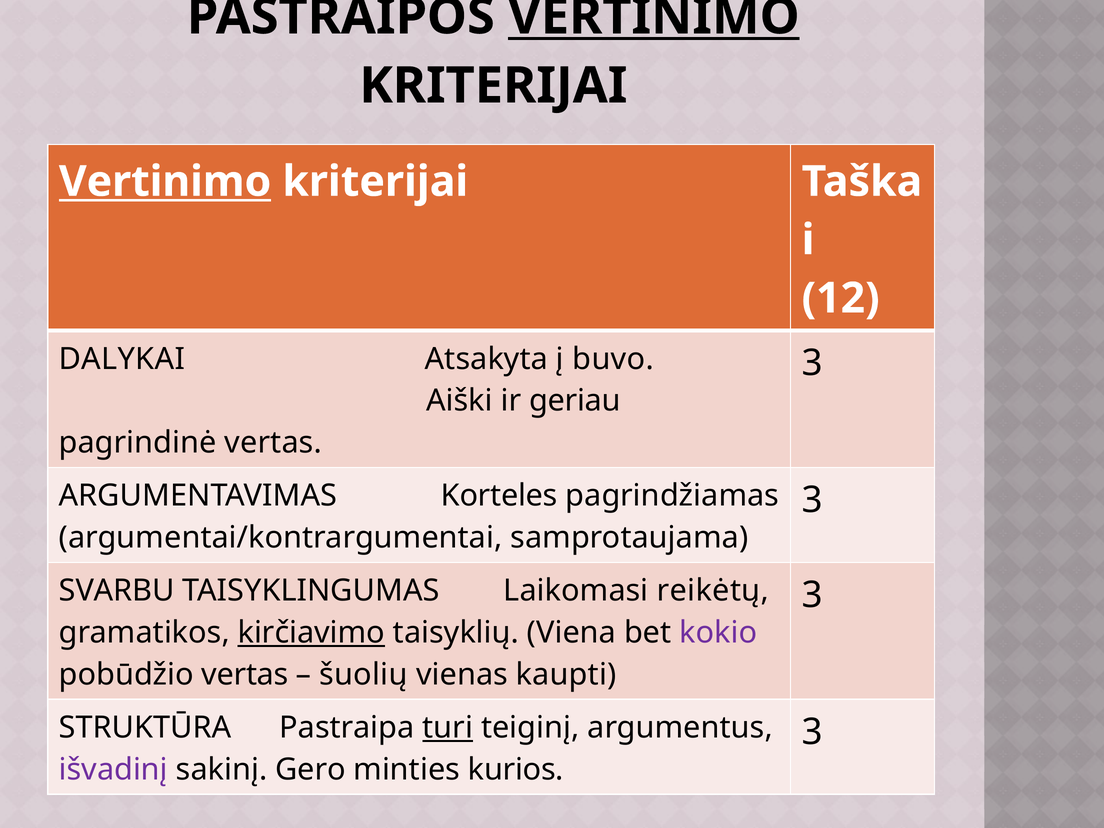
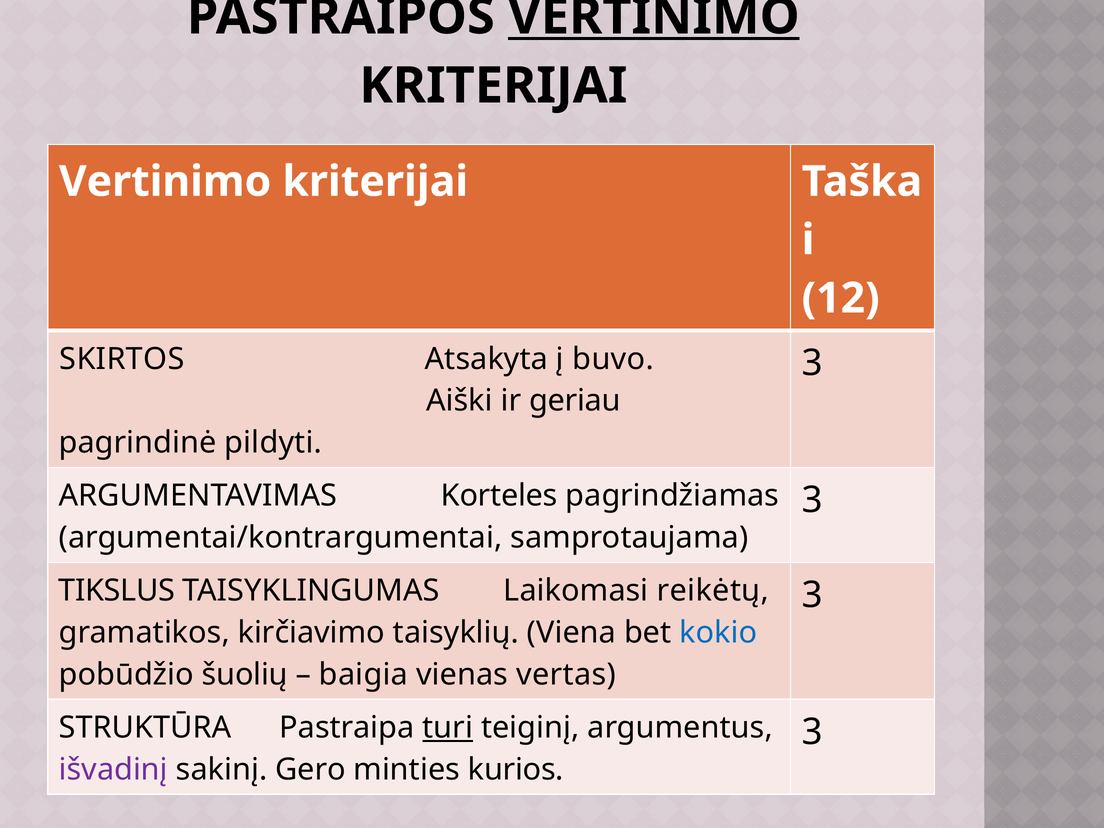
Vertinimo underline: present -> none (165, 182)
DALYKAI: DALYKAI -> SKIRTOS (122, 359)
pagrindinė vertas: vertas -> pildyti (273, 443)
SVARBU: SVARBU -> TIKSLUS (117, 591)
kirčiavimo underline: present -> none (311, 633)
kokio colour: purple -> blue (718, 633)
pobūdžio vertas: vertas -> šuolių (245, 675)
šuolių: šuolių -> baigia (363, 675)
kaupti: kaupti -> vertas (566, 675)
